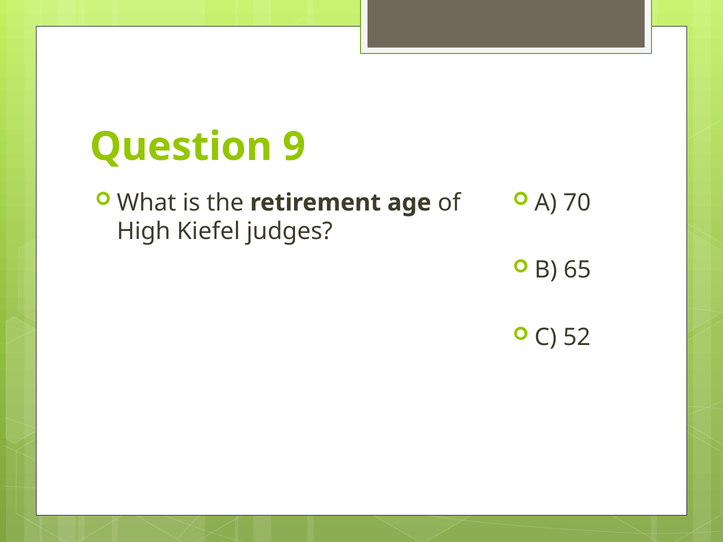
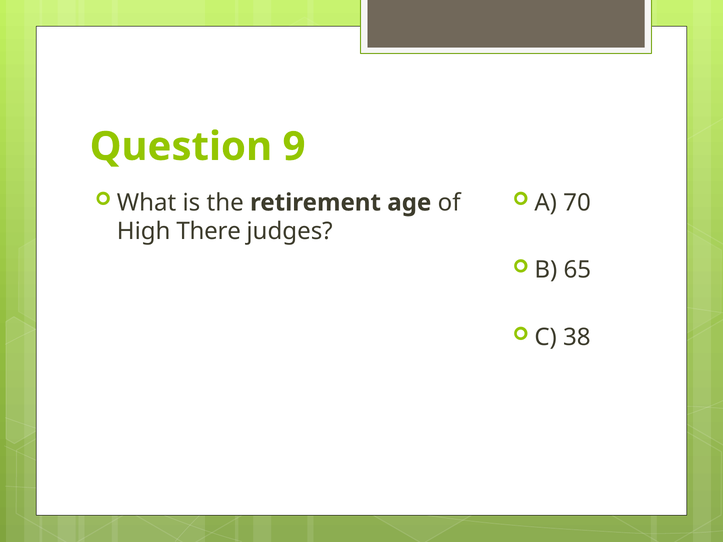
Kiefel: Kiefel -> There (209, 232)
52: 52 -> 38 (577, 338)
